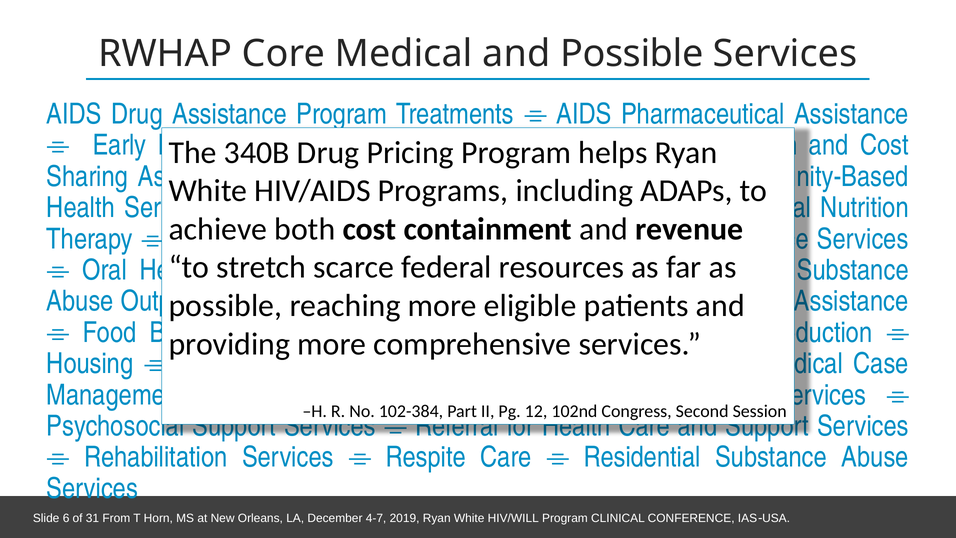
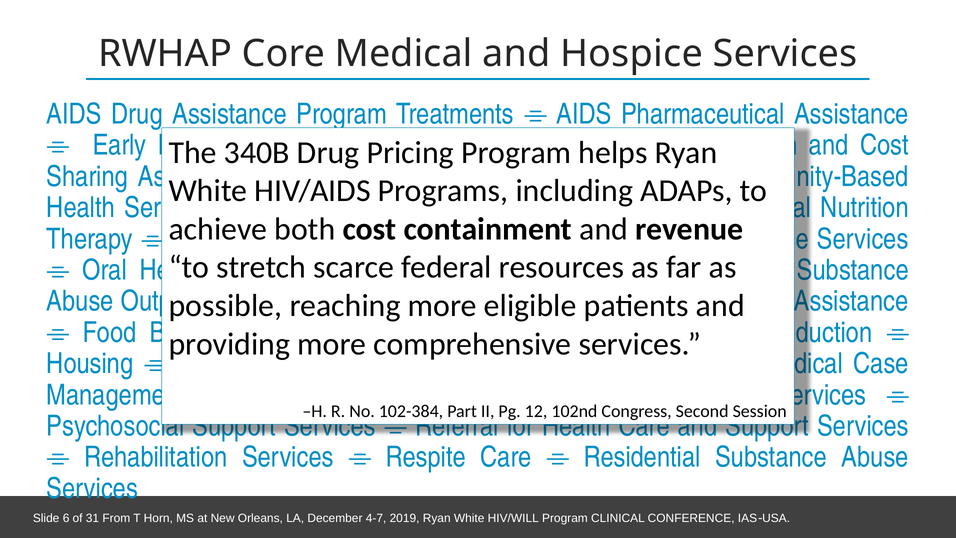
and Possible: Possible -> Hospice (632, 54)
